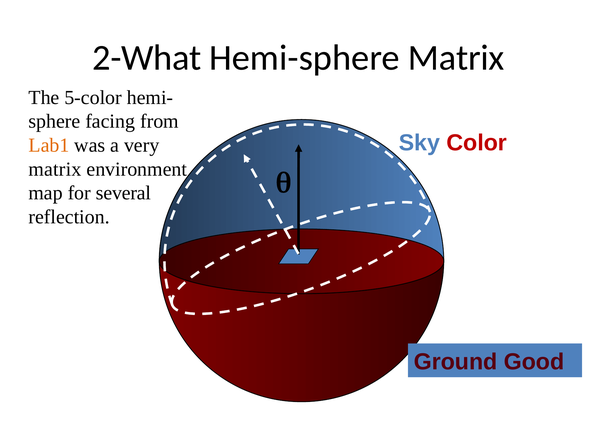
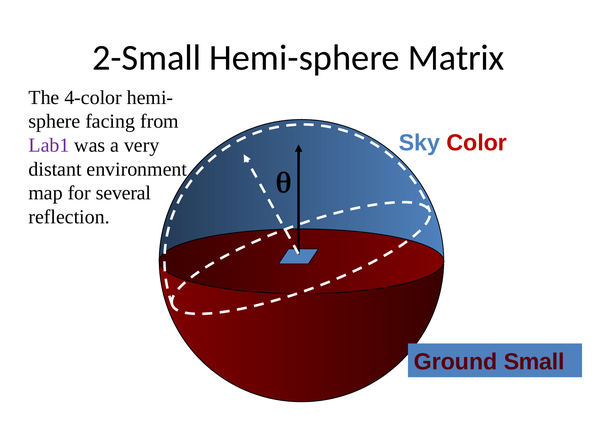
2-What: 2-What -> 2-Small (147, 58)
5-color: 5-color -> 4-color (93, 97)
Lab1 colour: orange -> purple (49, 145)
matrix: matrix -> distant (55, 169)
Good: Good -> Small (534, 362)
